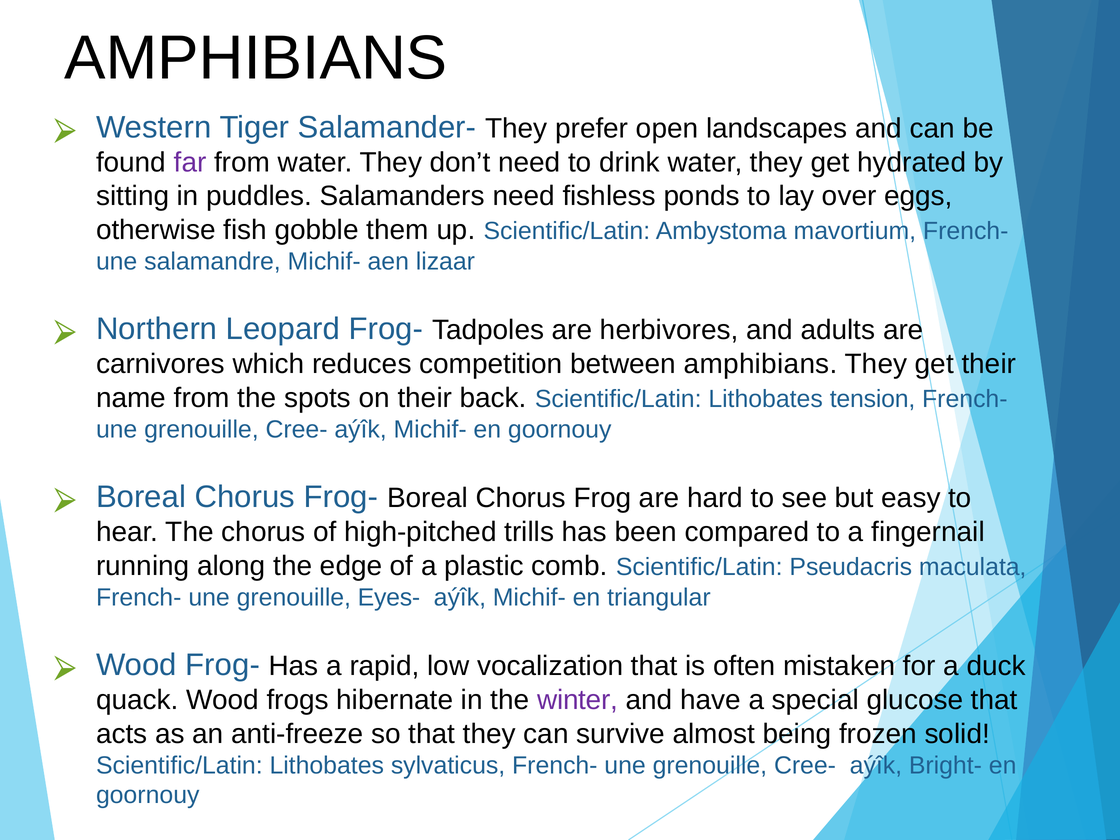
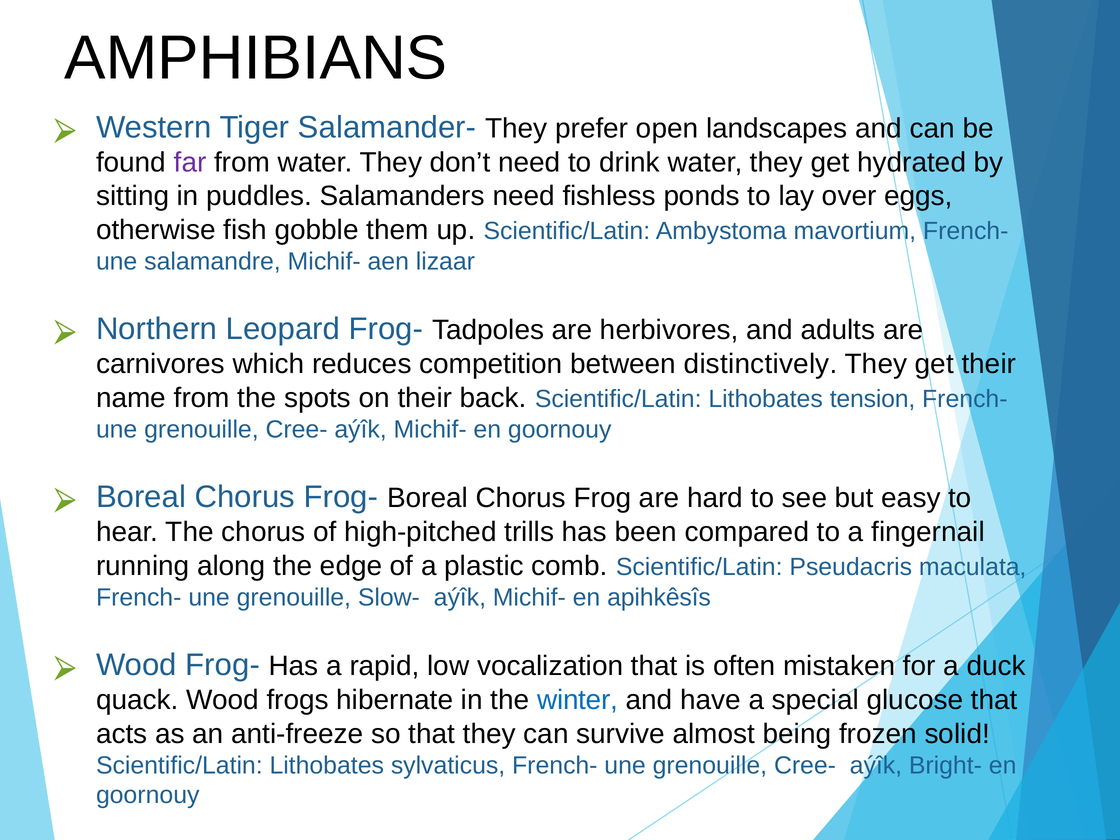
between amphibians: amphibians -> distinctively (761, 364)
Eyes-: Eyes- -> Slow- (389, 597)
triangular: triangular -> apihkêsîs (659, 597)
winter colour: purple -> blue (578, 700)
